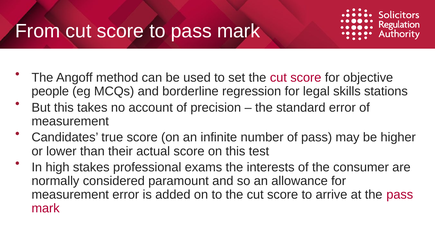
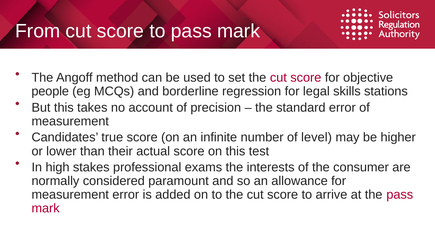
of pass: pass -> level (317, 137)
